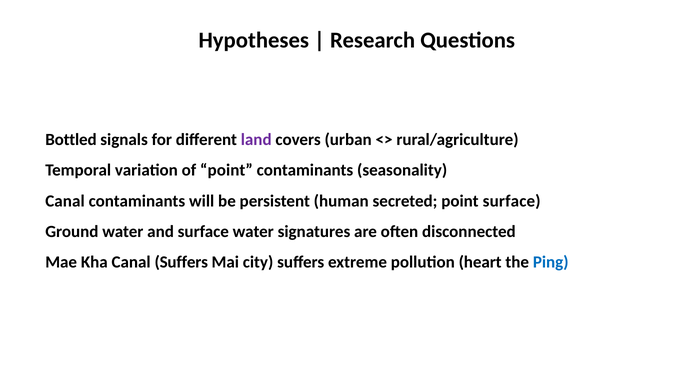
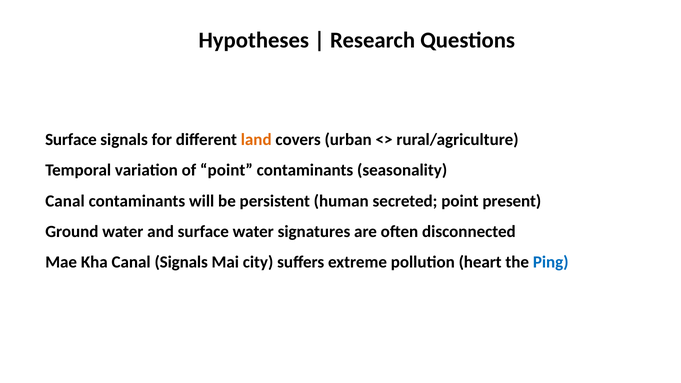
Bottled: Bottled -> Surface (71, 140)
land colour: purple -> orange (256, 140)
point surface: surface -> present (512, 201)
Canal Suffers: Suffers -> Signals (181, 262)
